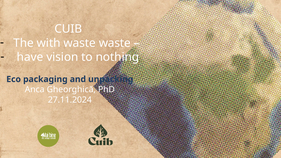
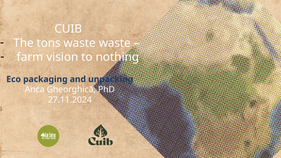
with: with -> tons (49, 43)
have: have -> farm (30, 57)
